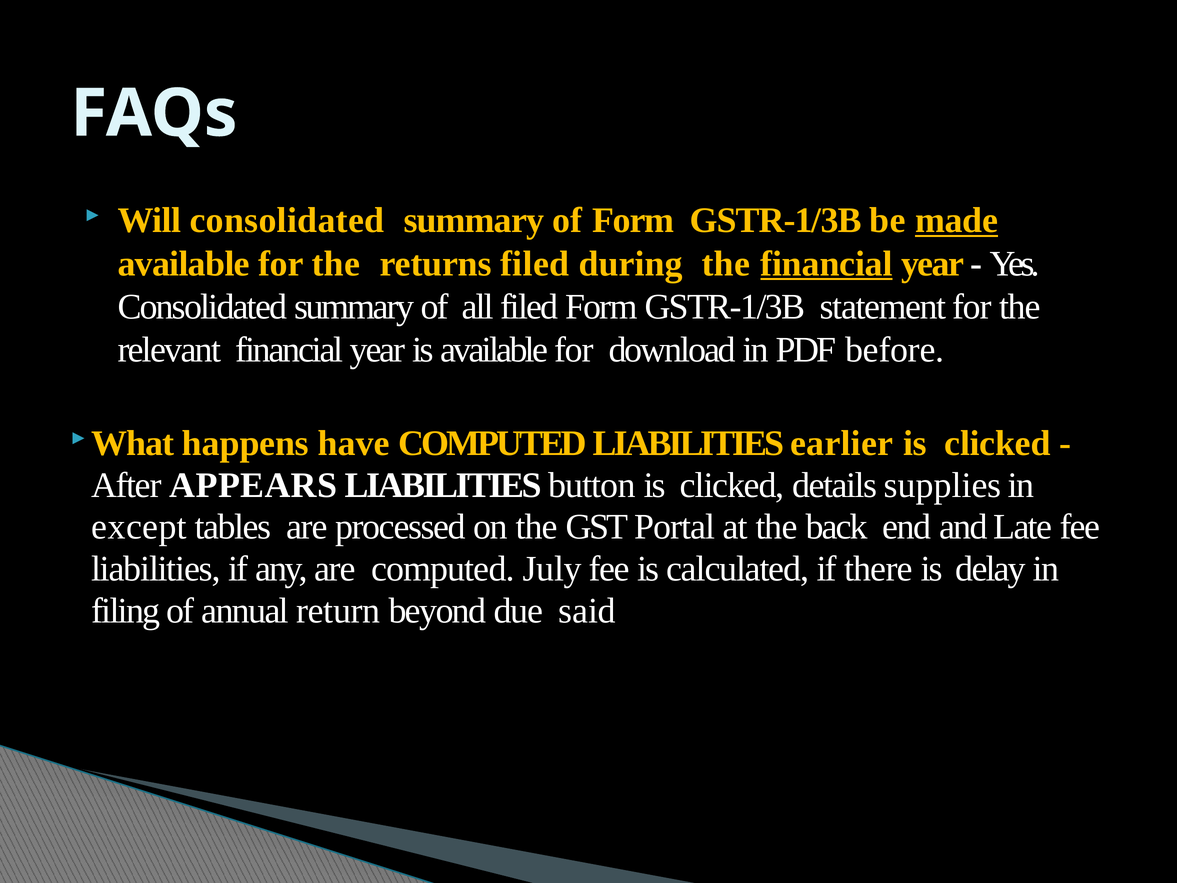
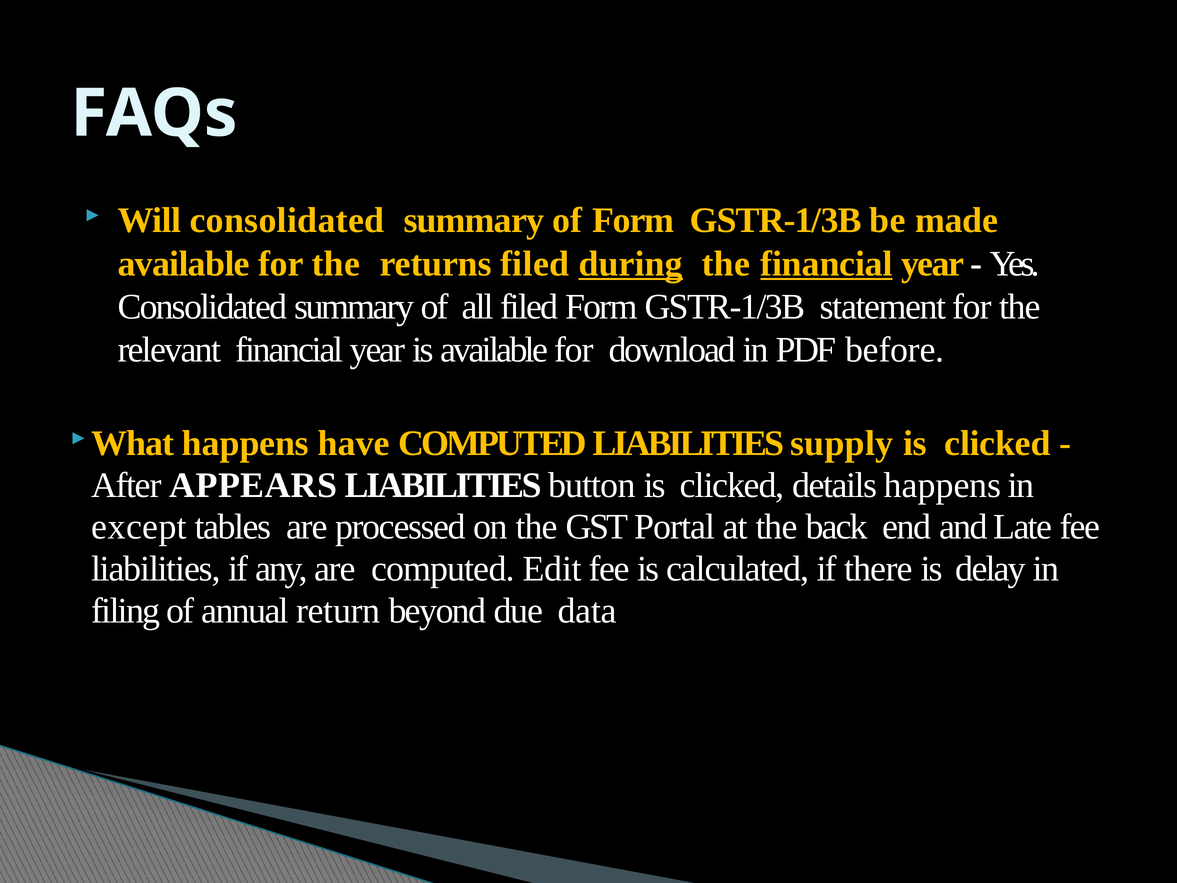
made underline: present -> none (957, 221)
during underline: none -> present (631, 264)
earlier: earlier -> supply (842, 443)
details supplies: supplies -> happens (943, 485)
July: July -> Edit (552, 569)
said: said -> data (587, 611)
